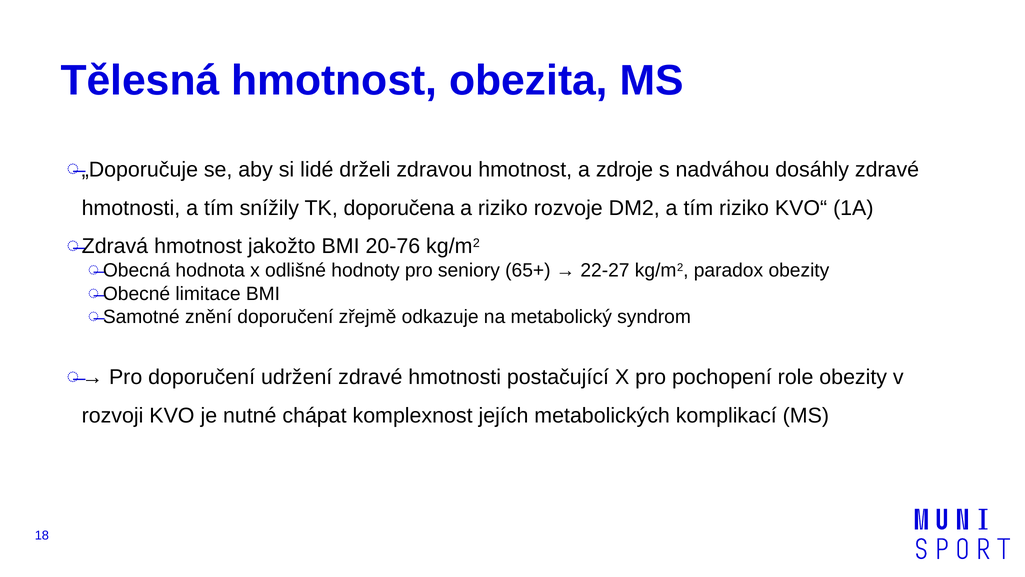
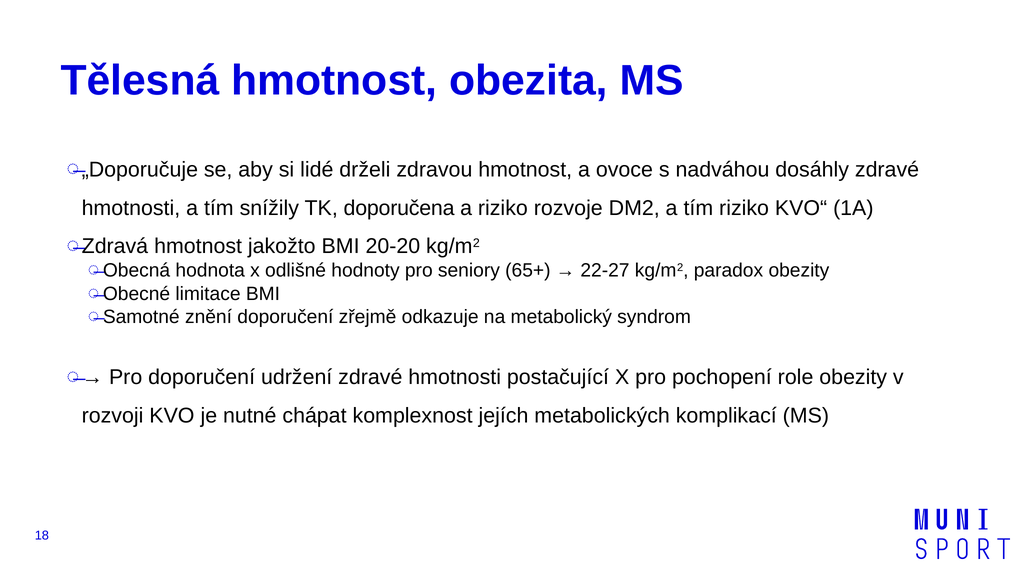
zdroje: zdroje -> ovoce (624, 169)
20-76: 20-76 -> 20-20 (393, 246)
